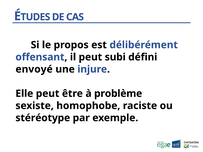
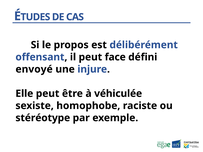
subi: subi -> face (115, 57)
problème: problème -> véhiculée (118, 94)
